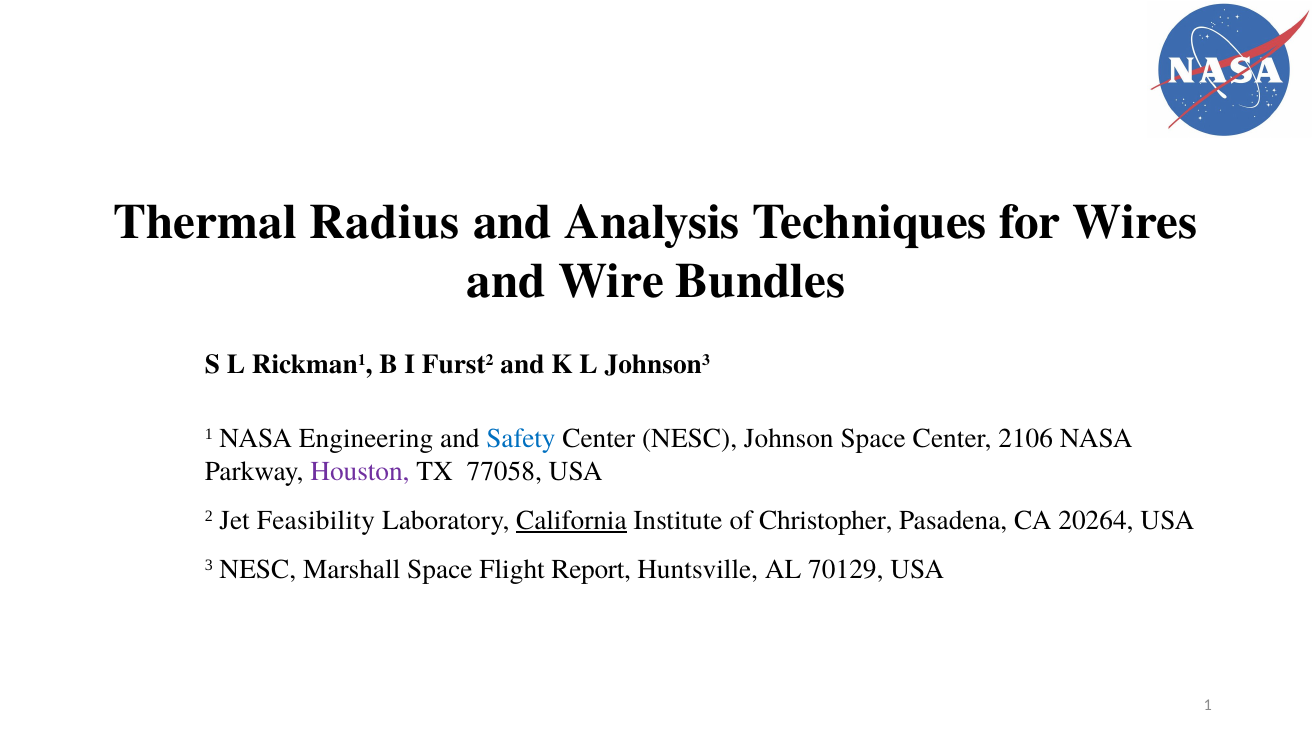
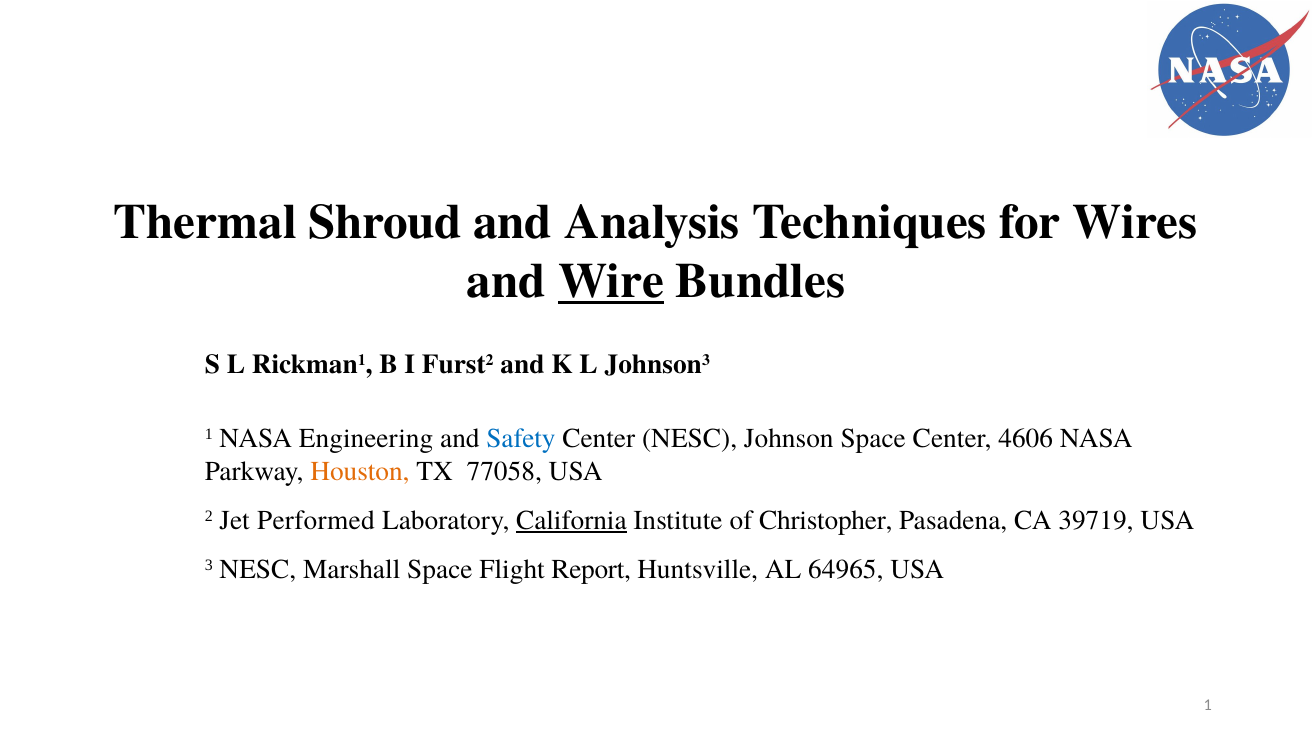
Radius: Radius -> Shroud (385, 223)
Wire underline: none -> present (611, 282)
2106: 2106 -> 4606 (1026, 438)
Houston colour: purple -> orange (360, 471)
Feasibility: Feasibility -> Performed (316, 520)
20264: 20264 -> 39719 (1096, 520)
70129: 70129 -> 64965 (846, 569)
